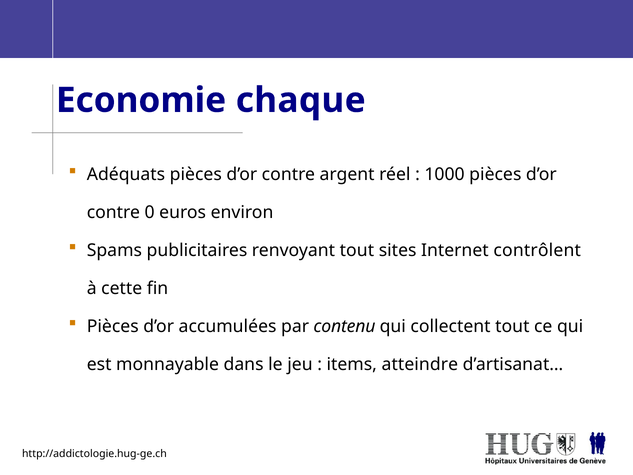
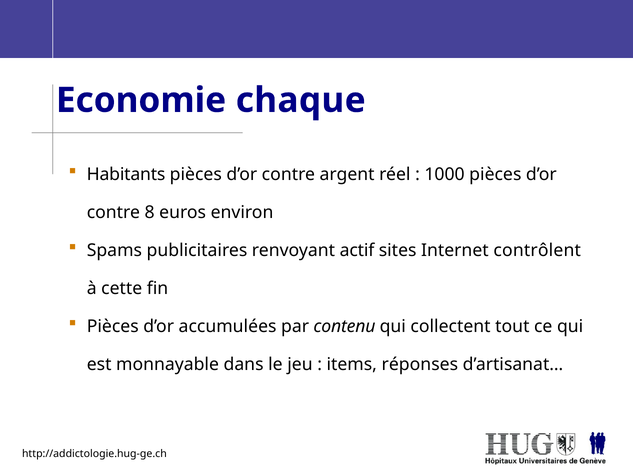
Adéquats: Adéquats -> Habitants (126, 174)
0: 0 -> 8 (150, 212)
renvoyant tout: tout -> actif (357, 250)
atteindre: atteindre -> réponses (420, 364)
